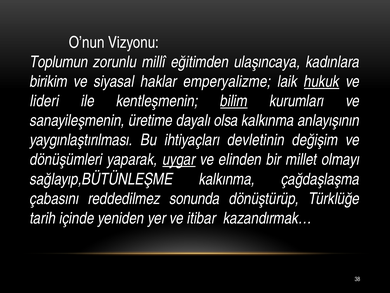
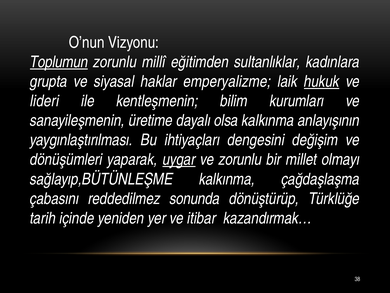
Toplumun underline: none -> present (59, 62)
ulaşıncaya: ulaşıncaya -> sultanlıklar (267, 62)
birikim: birikim -> grupta (49, 81)
bilim underline: present -> none (234, 101)
devletinin: devletinin -> dengesini (256, 140)
ve elinden: elinden -> zorunlu (240, 159)
